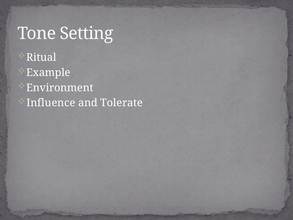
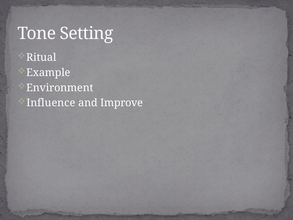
Tolerate: Tolerate -> Improve (122, 103)
